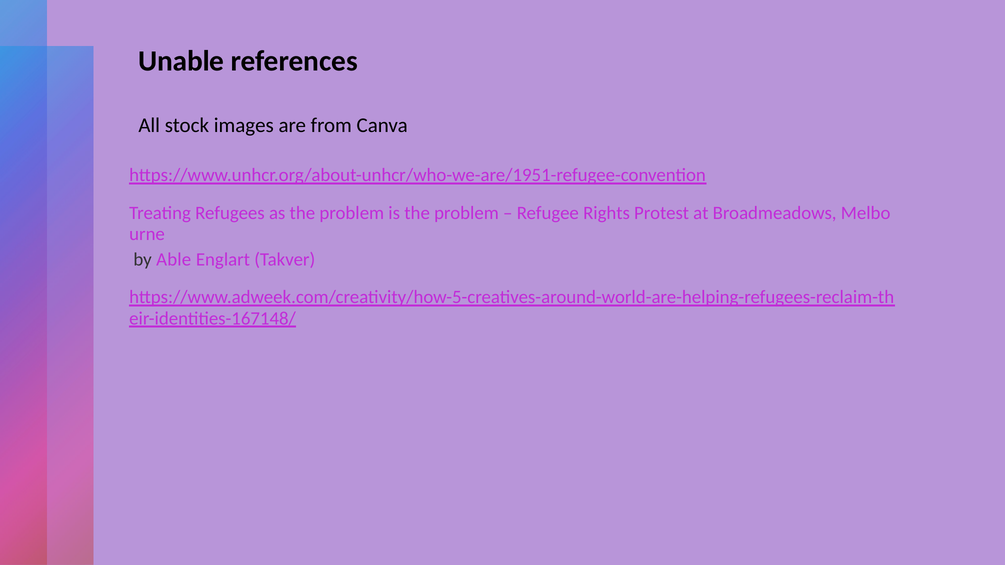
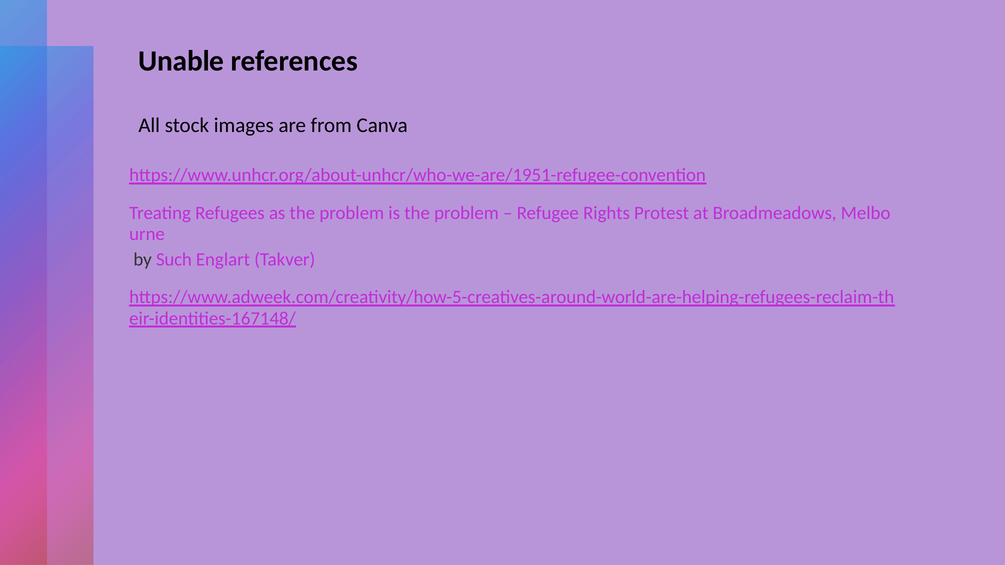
Able: Able -> Such (174, 260)
